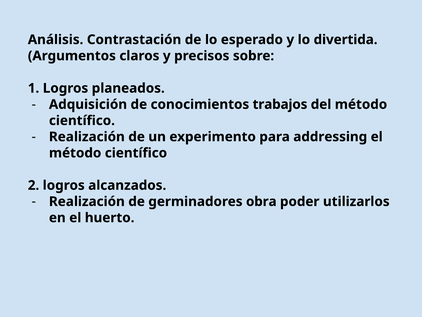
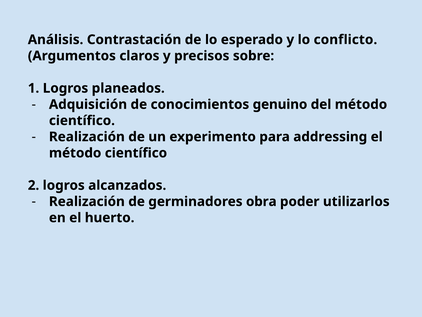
divertida: divertida -> conflicto (345, 40)
trabajos: trabajos -> genuino (280, 104)
